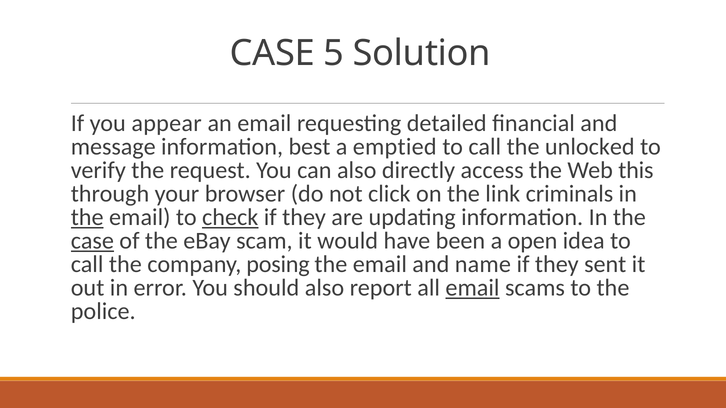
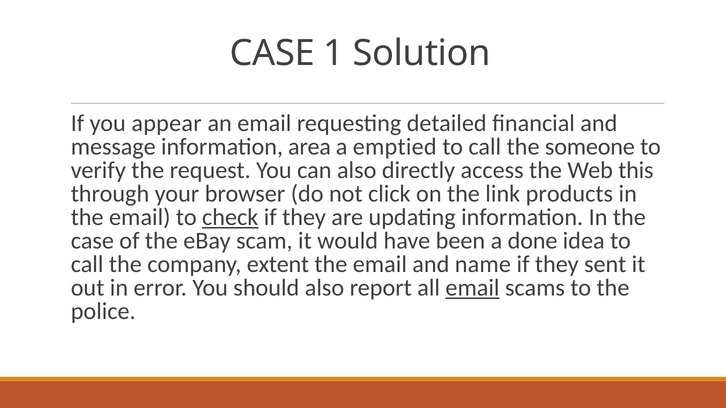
5: 5 -> 1 (334, 53)
best: best -> area (309, 147)
unlocked: unlocked -> someone (590, 147)
criminals: criminals -> products (569, 194)
the underline: present -> none (87, 218)
case underline: present -> none (92, 241)
open: open -> done (533, 241)
posing: posing -> extent (278, 265)
